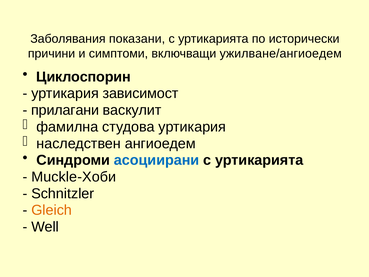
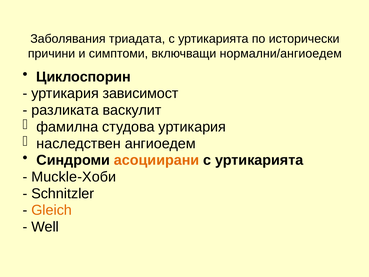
показани: показани -> триадата (137, 39)
ужилване/ангиоедем: ужилване/ангиоедем -> нормални/ангиоедем (281, 53)
прилагани: прилагани -> разликата (65, 110)
асоциирани colour: blue -> orange (157, 160)
